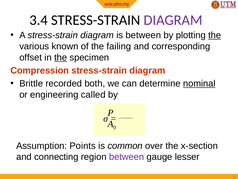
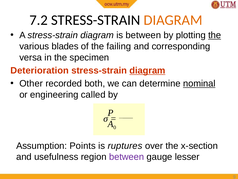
3.4: 3.4 -> 7.2 (39, 20)
DIAGRAM colour: purple -> orange (173, 20)
known: known -> blades (65, 46)
offset: offset -> versa (31, 57)
the underline: present -> none (61, 57)
Compression: Compression -> Deterioration (40, 70)
diagram underline: none -> present (147, 70)
Brittle: Brittle -> Other (31, 83)
common: common -> ruptures (125, 145)
connecting: connecting -> usefulness (56, 156)
